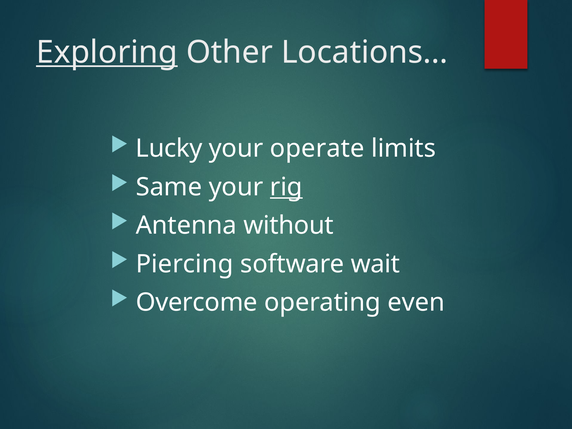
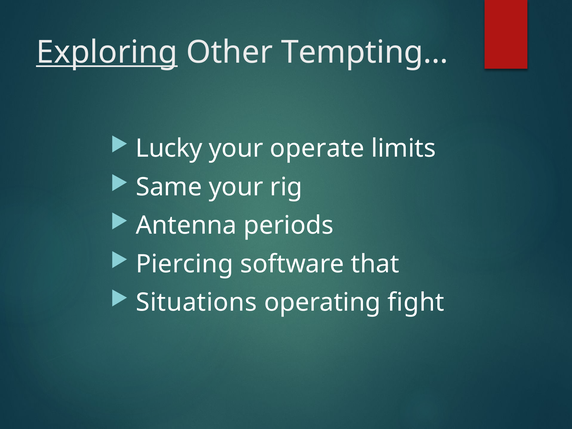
Locations…: Locations… -> Tempting… (365, 52)
rig underline: present -> none (286, 187)
without: without -> periods (289, 226)
wait: wait -> that (375, 264)
Overcome: Overcome -> Situations (196, 302)
even: even -> fight (416, 302)
